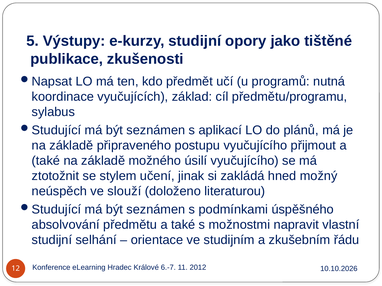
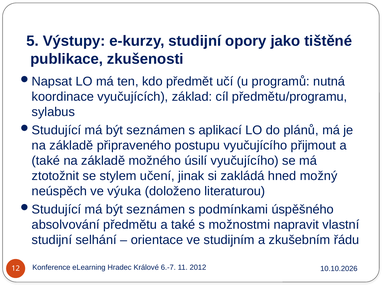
slouží: slouží -> výuka (124, 192)
